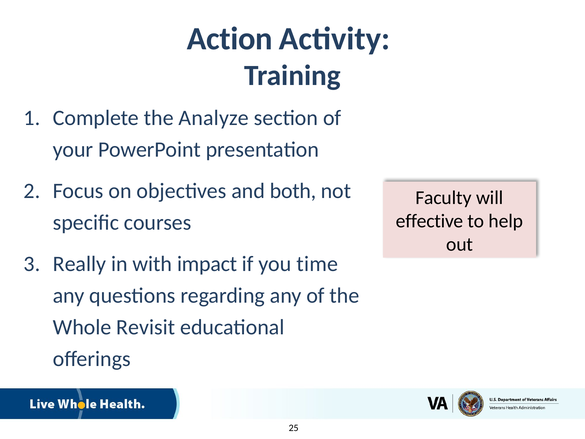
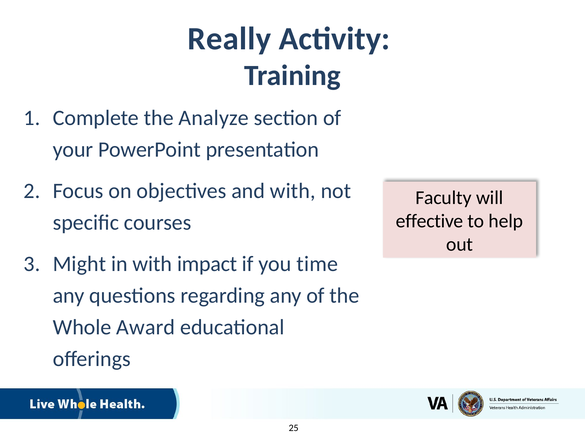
Action: Action -> Really (229, 39)
and both: both -> with (293, 191)
Really: Really -> Might (79, 264)
Revisit: Revisit -> Award (146, 327)
